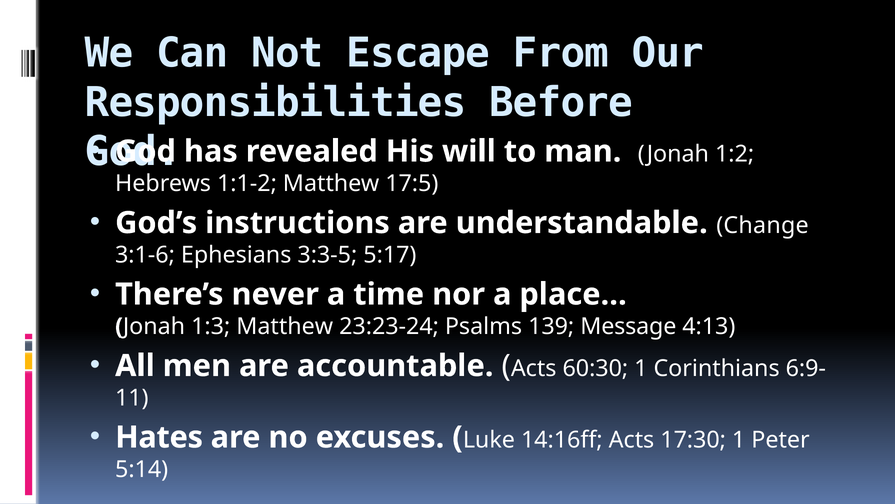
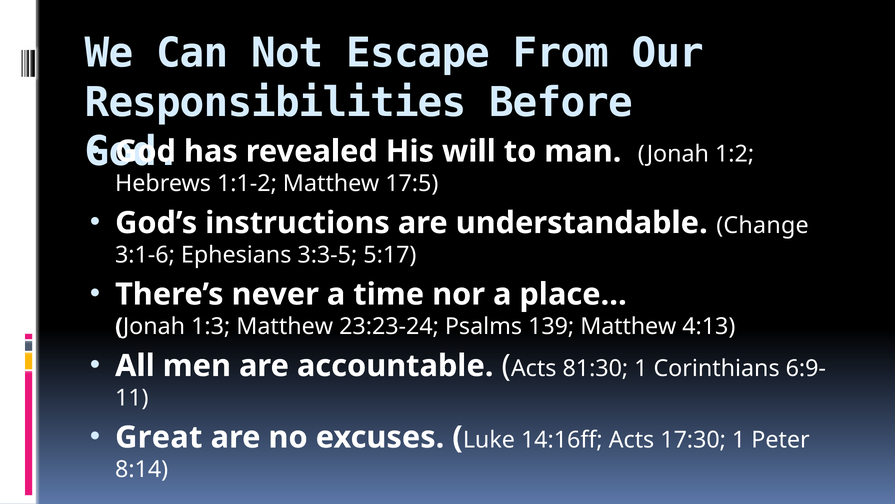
139 Message: Message -> Matthew (628, 326)
60:30: 60:30 -> 81:30 (595, 368)
Hates: Hates -> Great (159, 437)
5:14: 5:14 -> 8:14 (142, 469)
